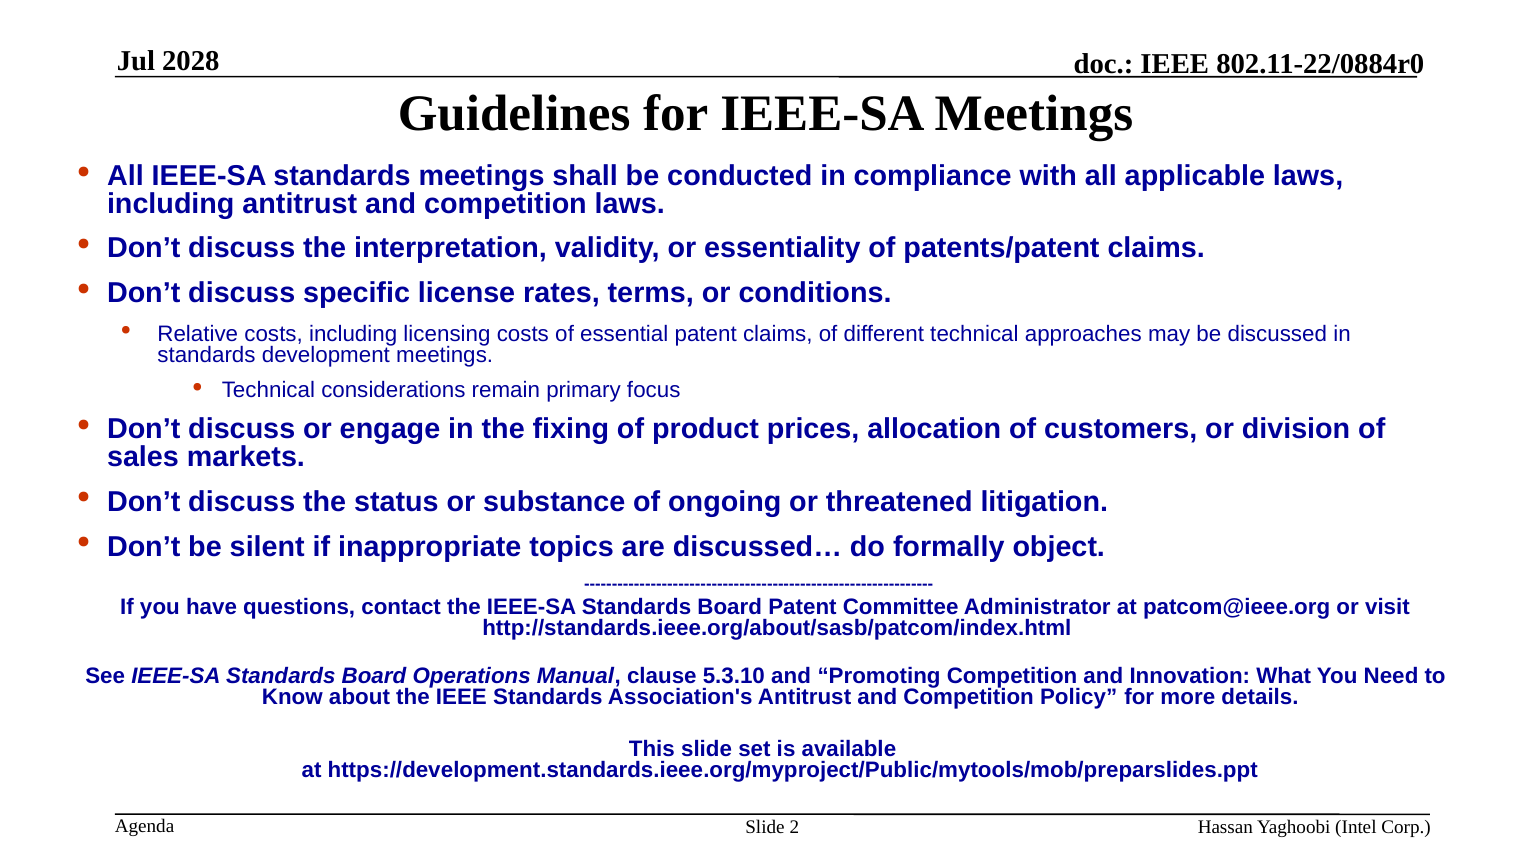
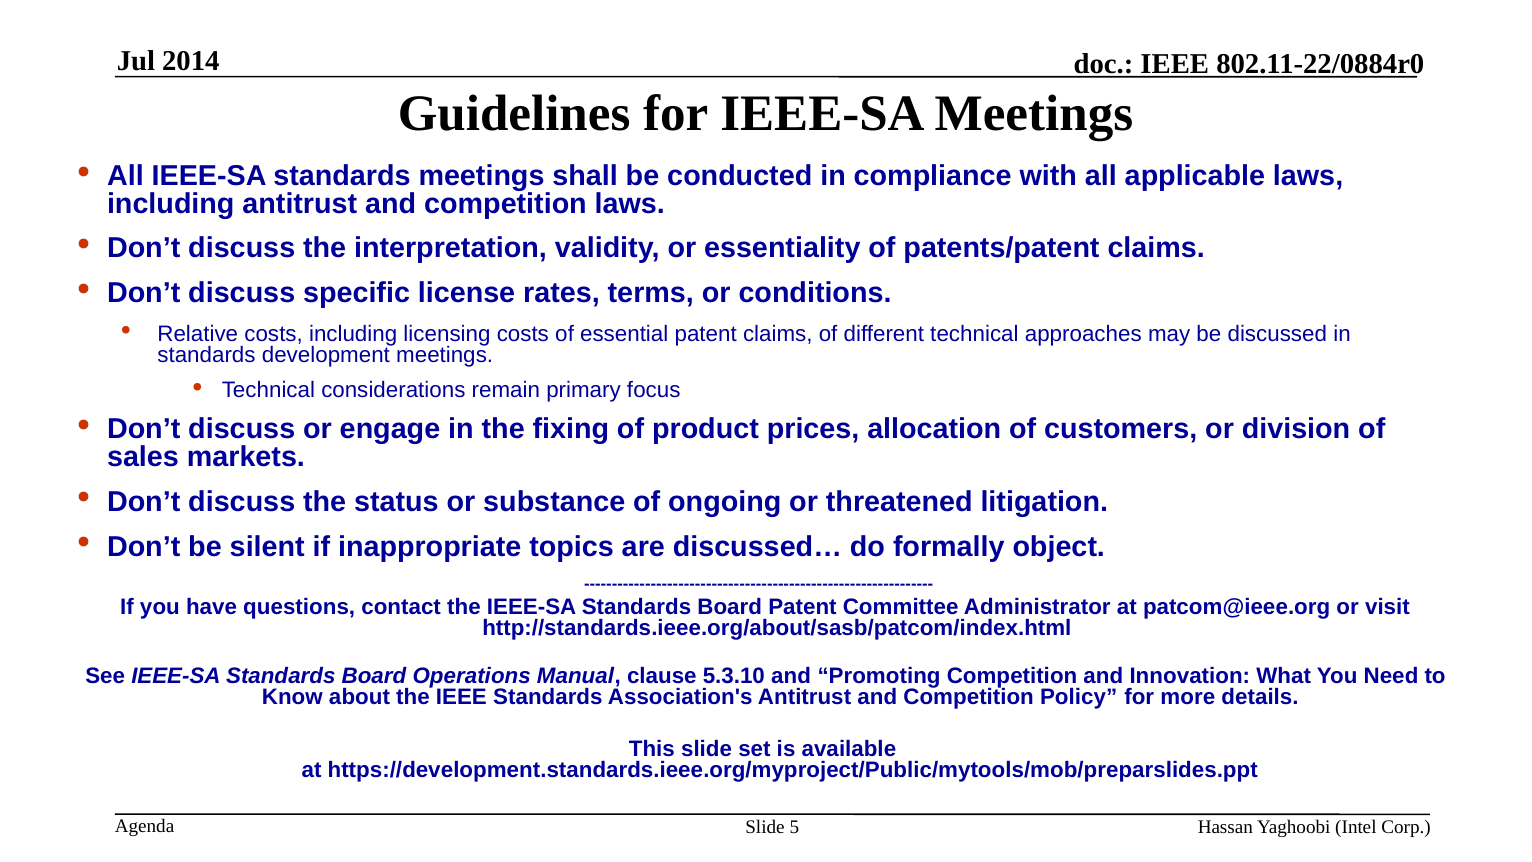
2028: 2028 -> 2014 (191, 61)
2: 2 -> 5 (794, 826)
